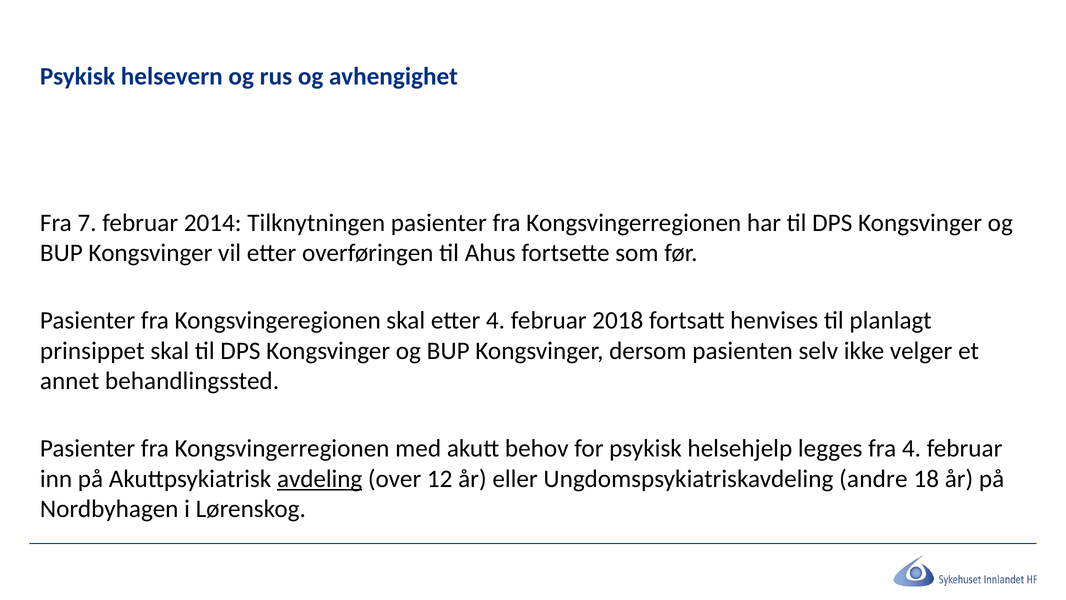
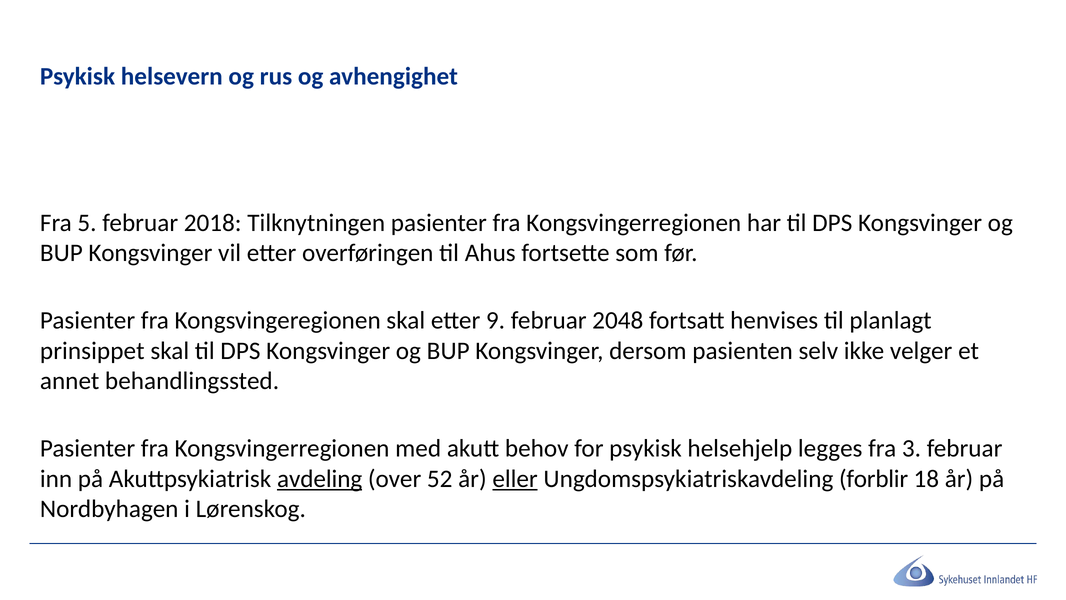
7: 7 -> 5 (87, 223)
2014: 2014 -> 2018 (213, 223)
etter 4: 4 -> 9 (496, 320)
2018: 2018 -> 2048 (618, 320)
fra 4: 4 -> 3 (911, 448)
12: 12 -> 52 (440, 478)
eller underline: none -> present (515, 478)
andre: andre -> forblir (874, 478)
